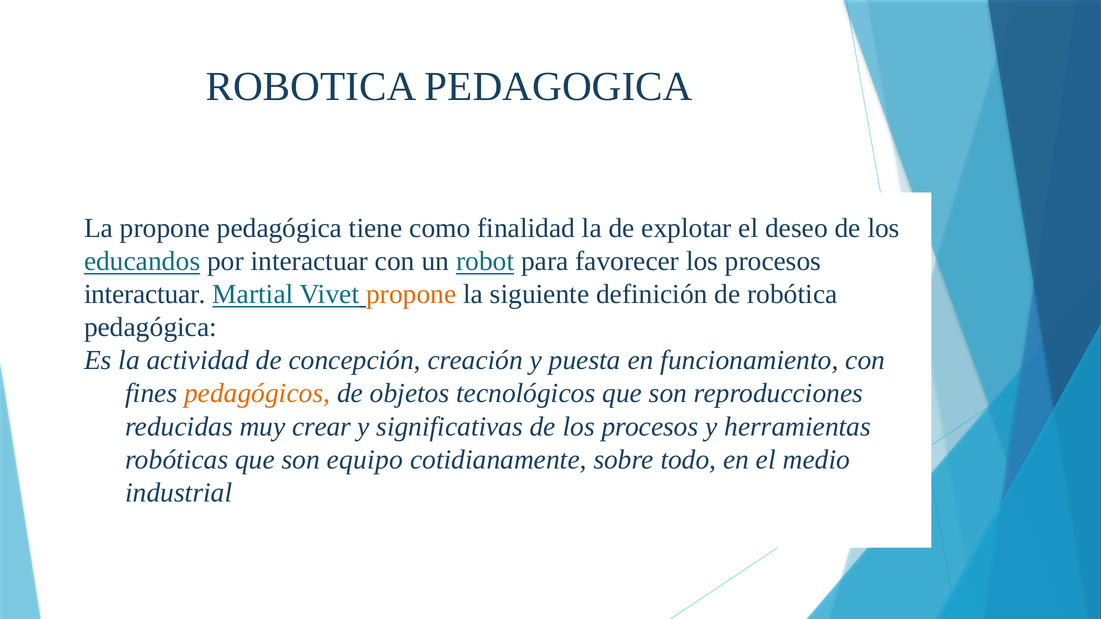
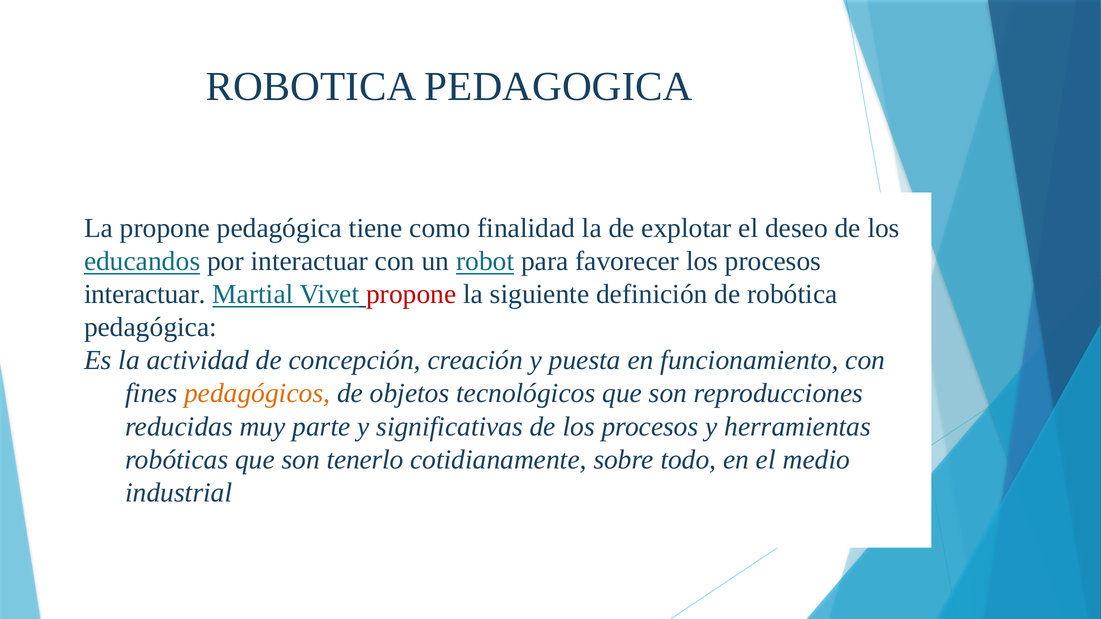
propone colour: orange -> red (411, 295)
crear: crear -> parte (321, 427)
equipo: equipo -> tenerlo (365, 460)
